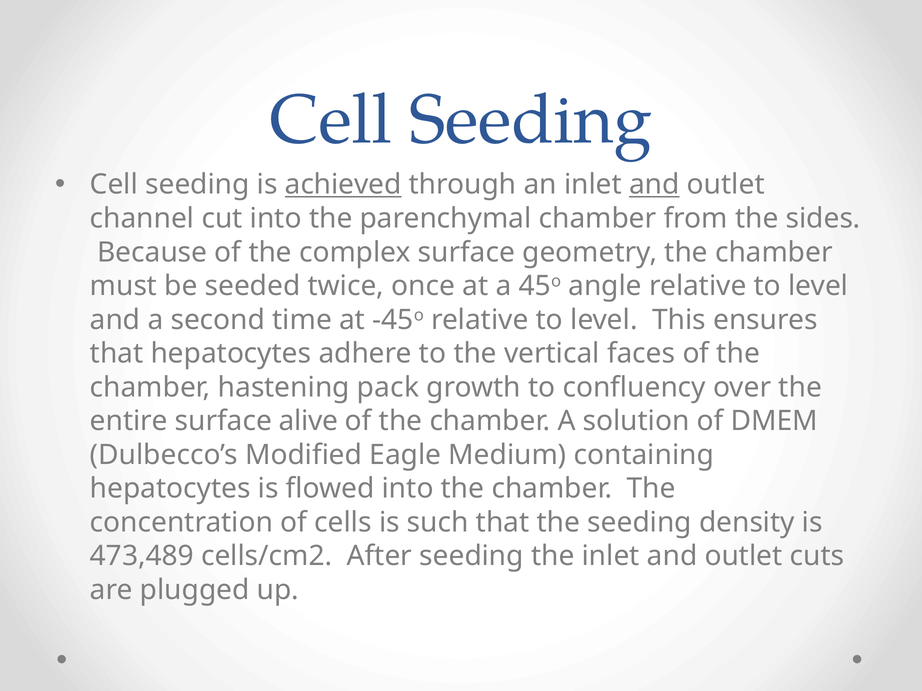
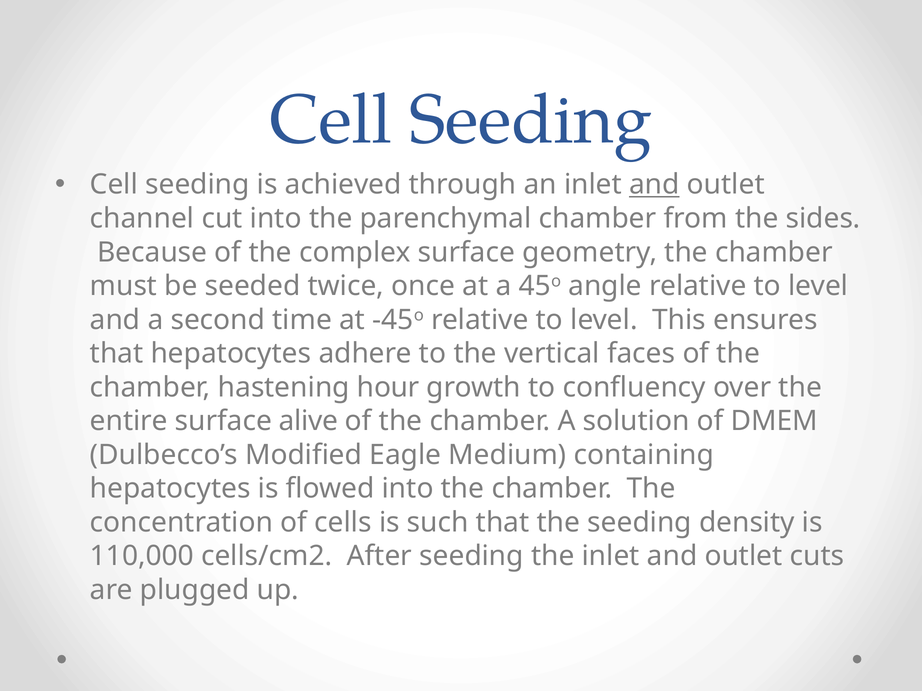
achieved underline: present -> none (343, 185)
pack: pack -> hour (388, 388)
473,489: 473,489 -> 110,000 (142, 557)
